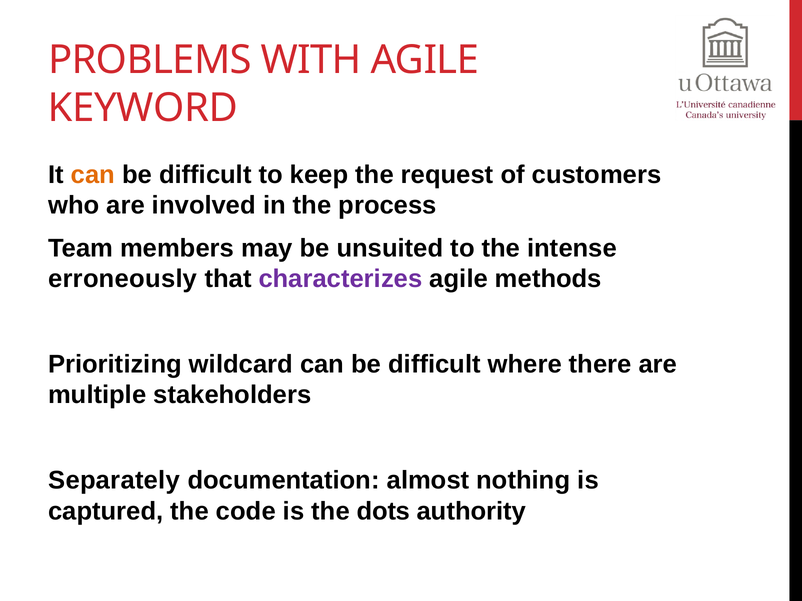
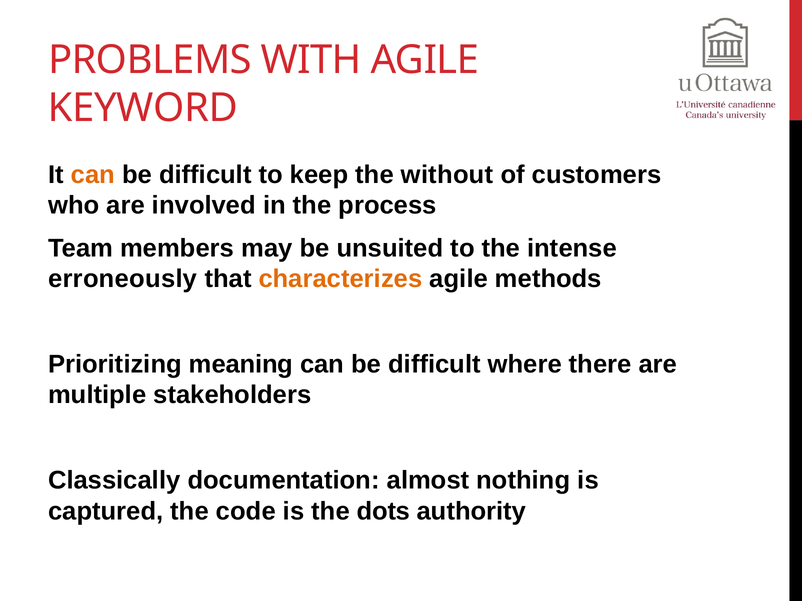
request: request -> without (447, 175)
characterizes colour: purple -> orange (340, 279)
wildcard: wildcard -> meaning (241, 365)
Separately: Separately -> Classically (114, 481)
